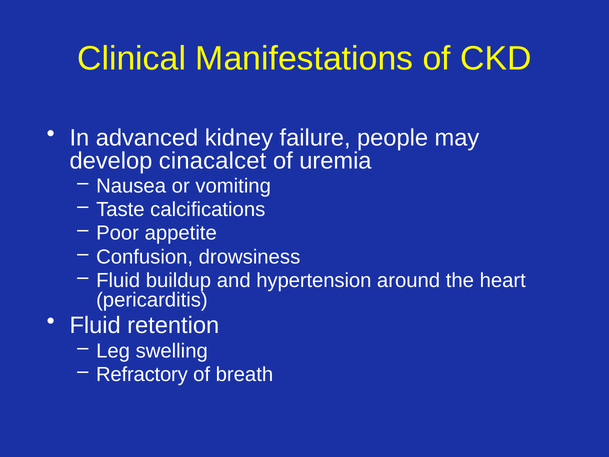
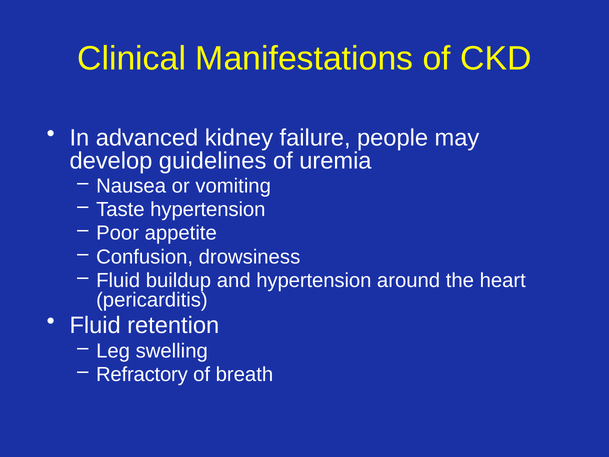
cinacalcet: cinacalcet -> guidelines (213, 161)
Taste calcifications: calcifications -> hypertension (208, 210)
